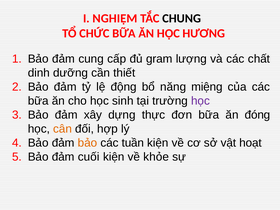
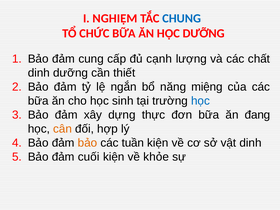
CHUNG colour: black -> blue (182, 18)
HỌC HƯƠNG: HƯƠNG -> DƯỠNG (204, 33)
gram: gram -> cạnh (159, 59)
động: động -> ngắn (124, 87)
học colour: purple -> blue (200, 101)
đóng: đóng -> đang (257, 115)
vật hoạt: hoạt -> dinh (250, 143)
